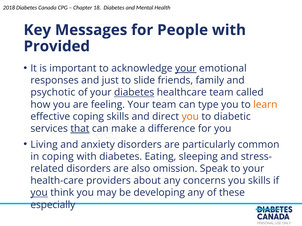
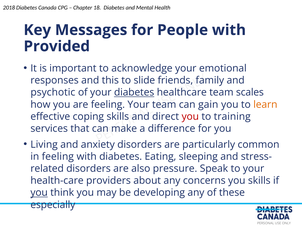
your underline: present -> none (186, 68)
just: just -> this (110, 81)
called: called -> scales (250, 93)
type: type -> gain (208, 105)
you colour: orange -> red (190, 117)
diabetic: diabetic -> training (232, 117)
that underline: present -> none (80, 129)
in coping: coping -> feeling (58, 157)
omission: omission -> pressure (175, 169)
